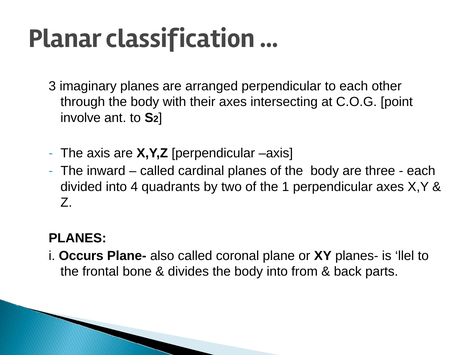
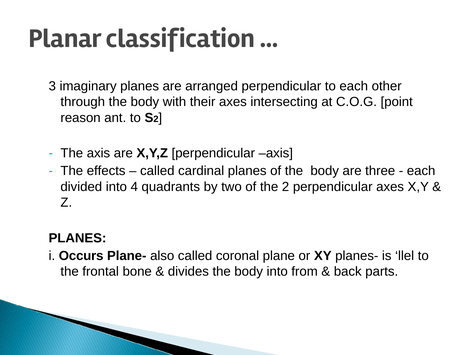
involve: involve -> reason (81, 118)
inward: inward -> effects (106, 171)
the 1: 1 -> 2 (286, 187)
